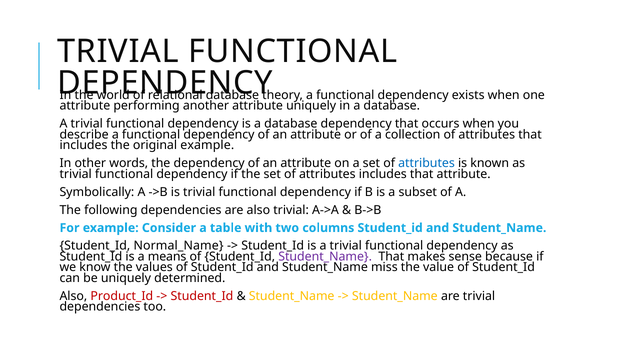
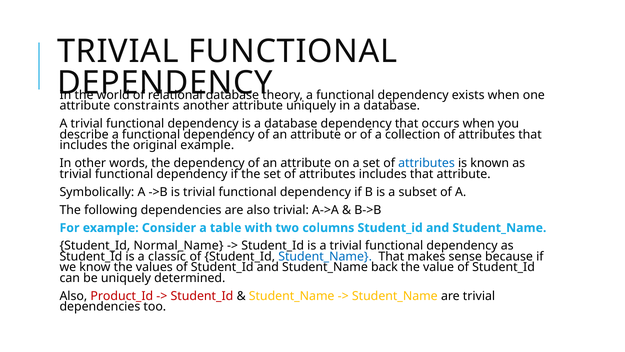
performing: performing -> constraints (146, 106)
means: means -> classic (167, 256)
Student_Name colour: purple -> blue (325, 256)
miss: miss -> back (384, 267)
